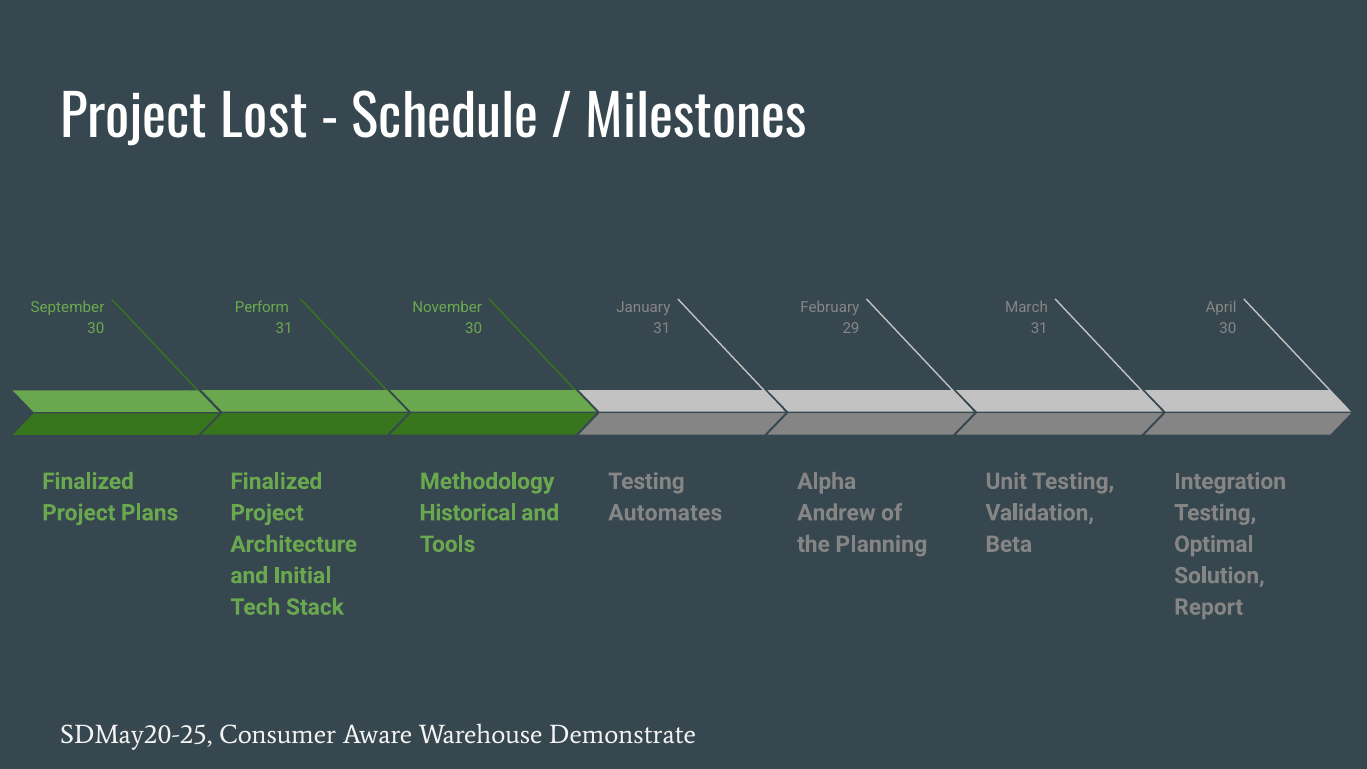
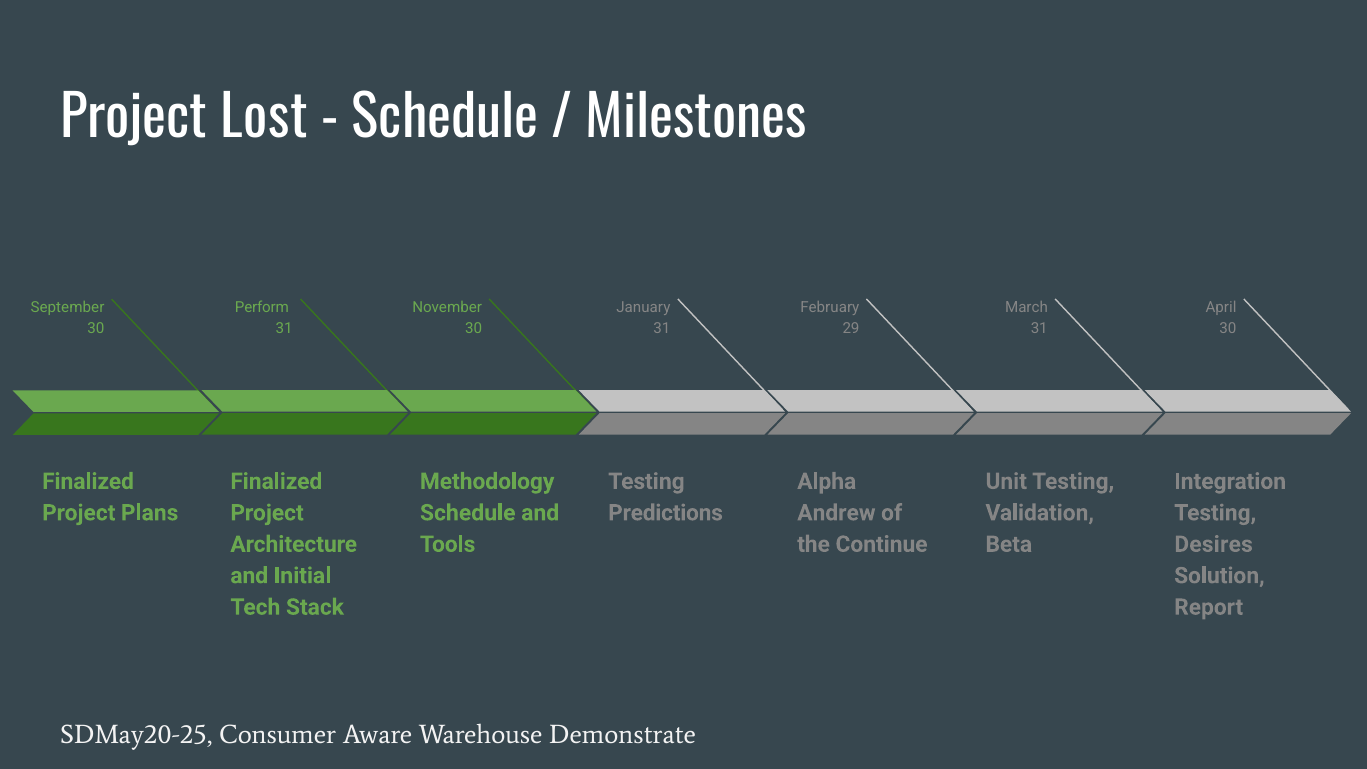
Historical: Historical -> Schedule (468, 513)
Automates: Automates -> Predictions (666, 513)
Planning: Planning -> Continue (882, 544)
Optimal: Optimal -> Desires (1214, 544)
